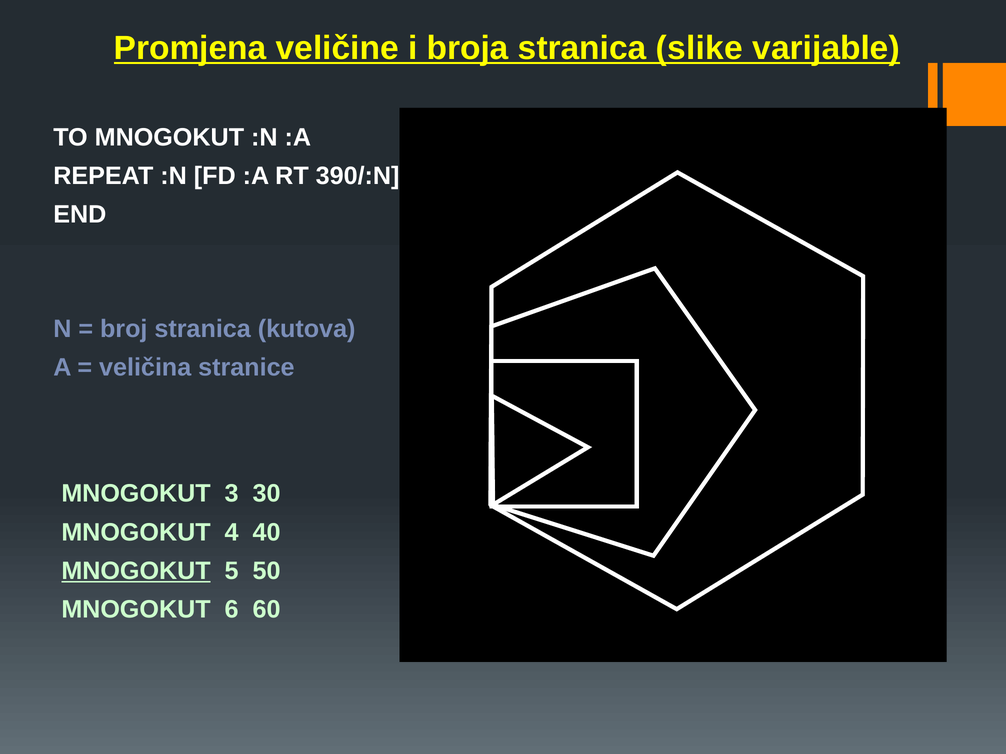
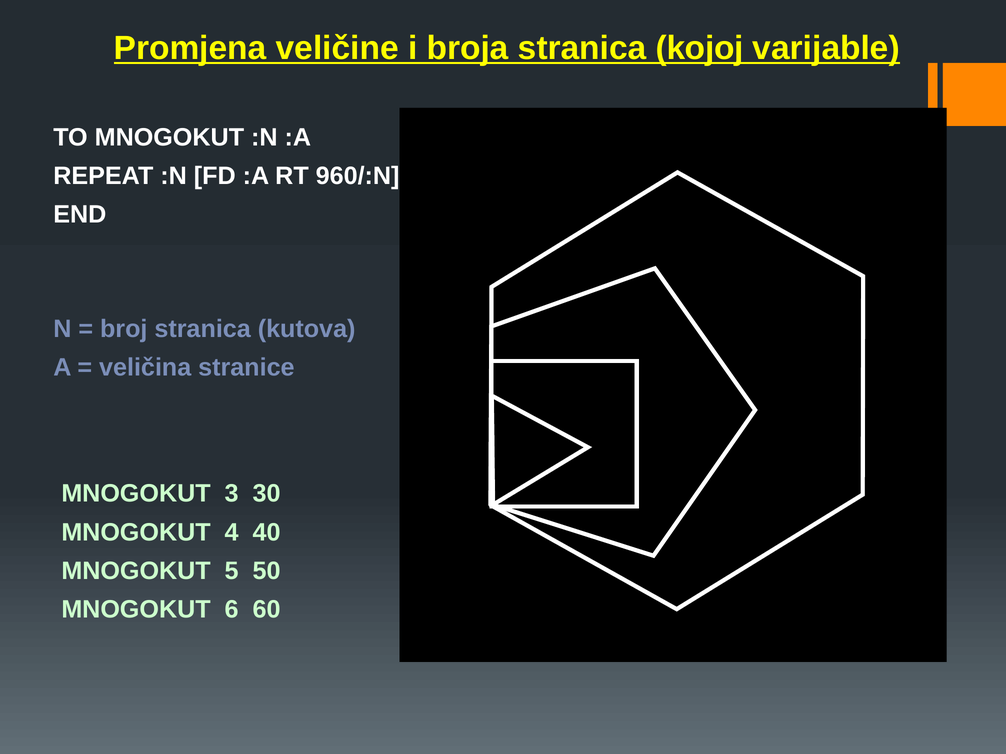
slike: slike -> kojoj (700, 48)
390/:N: 390/:N -> 960/:N (358, 176)
MNOGOKUT underline: present -> none (136, 571)
